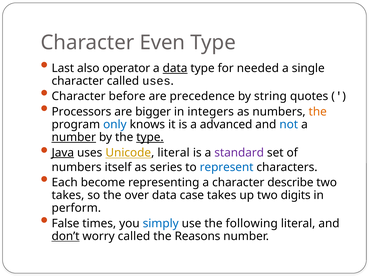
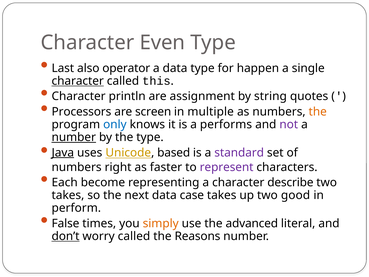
data underline: present -> none (175, 68)
needed: needed -> happen (258, 68)
character underline: none -> present (78, 81)
called uses: uses -> this (156, 81)
before: before -> println (127, 96)
precedence: precedence -> assignment (202, 96)
bigger: bigger -> screen (153, 112)
integers: integers -> multiple (211, 112)
advanced: advanced -> performs (226, 124)
not colour: blue -> purple (289, 124)
type underline: present -> none (150, 137)
Unicode literal: literal -> based (174, 153)
itself: itself -> right (118, 167)
series: series -> faster (166, 167)
represent colour: blue -> purple (227, 167)
over: over -> next (137, 195)
digits: digits -> good (296, 195)
simply colour: blue -> orange (161, 223)
following: following -> advanced (252, 223)
